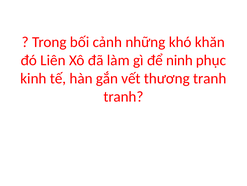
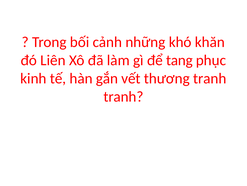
ninh: ninh -> tang (179, 60)
